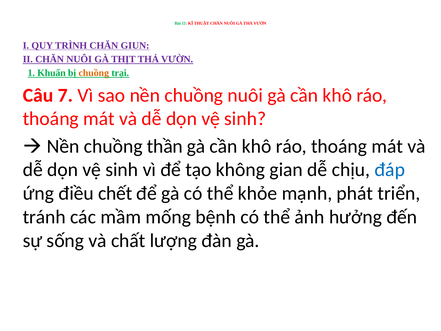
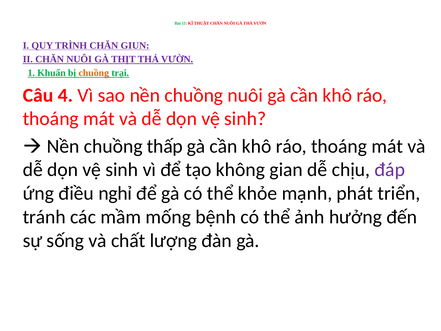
7: 7 -> 4 (65, 95)
thần: thần -> thấp (165, 146)
đáp colour: blue -> purple (390, 170)
chết: chết -> nghỉ (115, 193)
